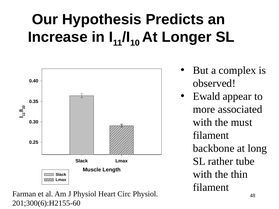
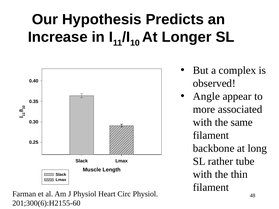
Ewald: Ewald -> Angle (206, 96)
must: must -> same (242, 122)
